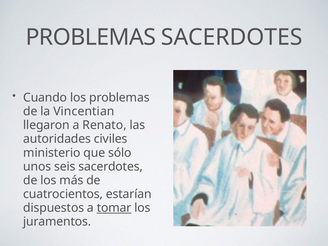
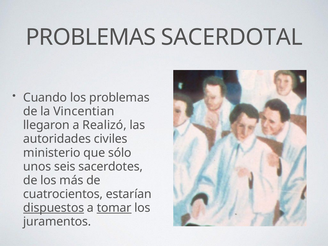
PROBLEMAS SACERDOTES: SACERDOTES -> SACERDOTAL (232, 37)
Renato: Renato -> Realizó (105, 125)
dispuestos underline: none -> present (54, 208)
